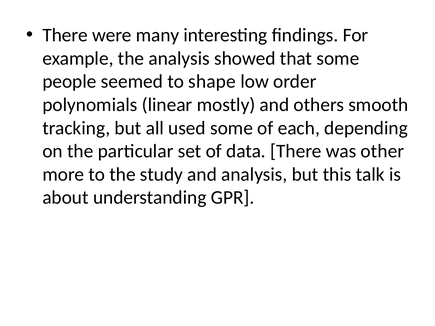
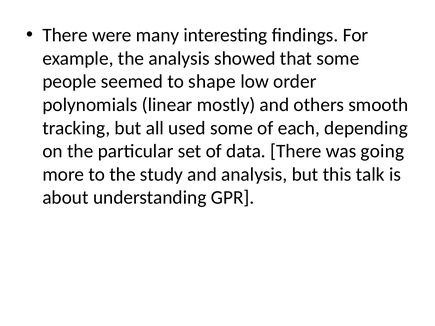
other: other -> going (382, 151)
